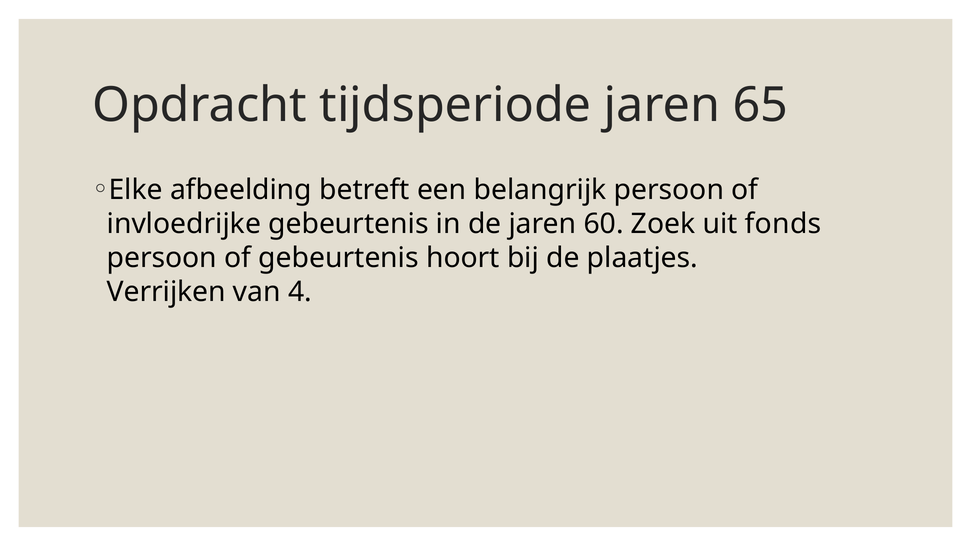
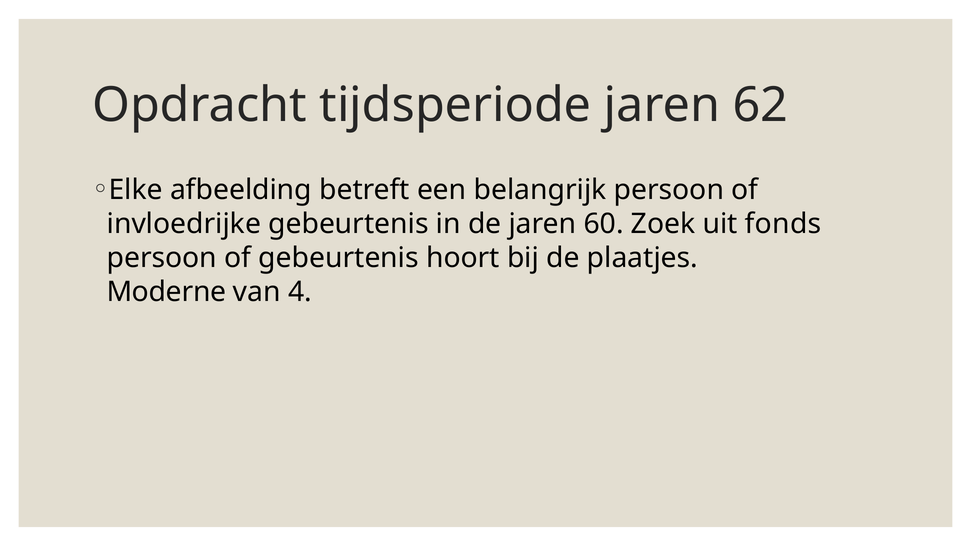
65: 65 -> 62 (760, 105)
Verrijken: Verrijken -> Moderne (166, 292)
